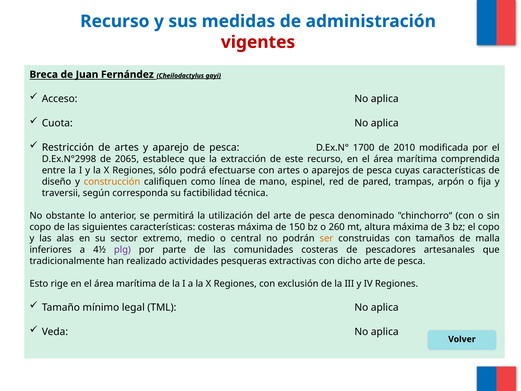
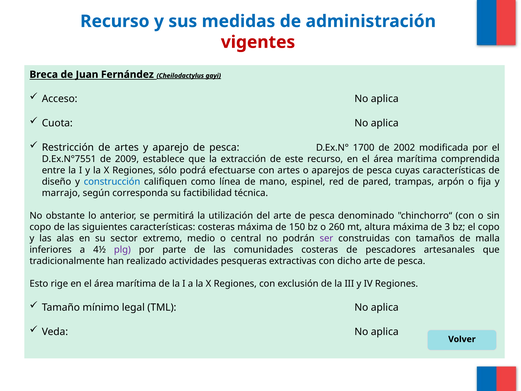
2010: 2010 -> 2002 (404, 148)
D.Ex.N°2998: D.Ex.N°2998 -> D.Ex.N°7551 (69, 159)
2065: 2065 -> 2009 (127, 159)
construcción colour: orange -> blue (112, 182)
traversii: traversii -> marrajo (61, 193)
ser colour: orange -> purple (326, 238)
